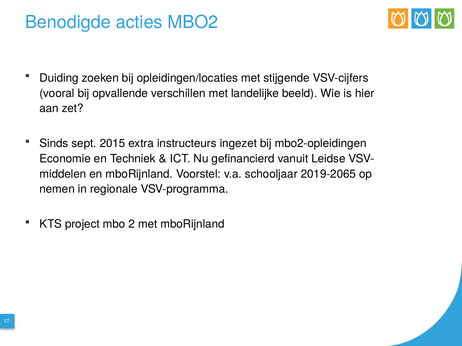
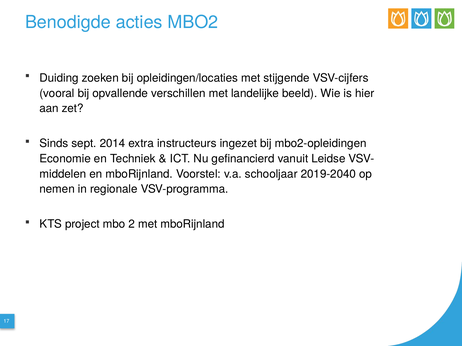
2015: 2015 -> 2014 (113, 144)
2019-2065: 2019-2065 -> 2019-2040 (328, 174)
